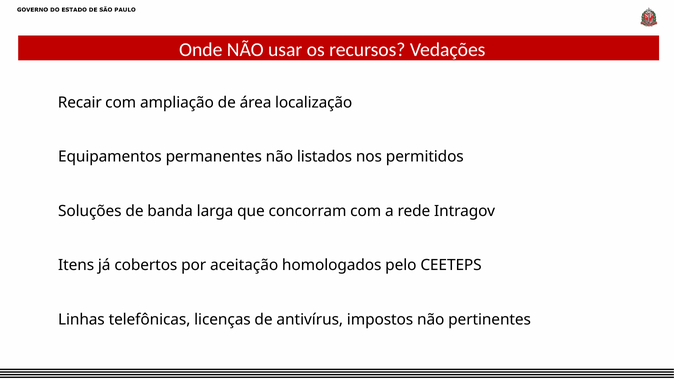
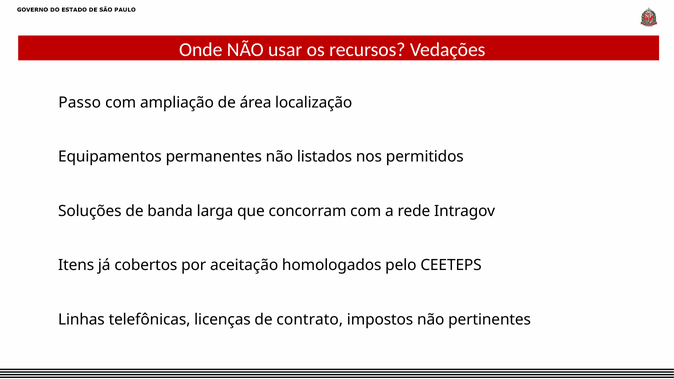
Recair: Recair -> Passo (80, 103)
antivírus: antivírus -> contrato (310, 320)
